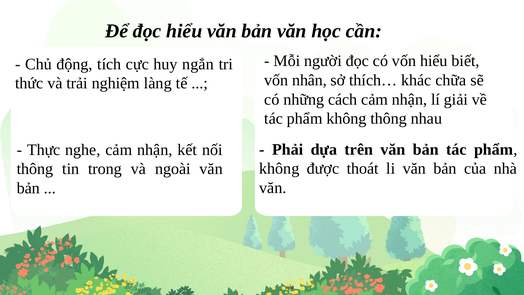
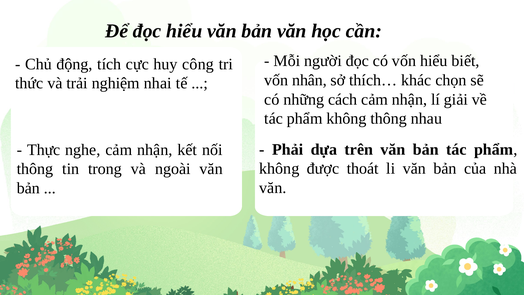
ngắn: ngắn -> công (198, 64)
chữa: chữa -> chọn (451, 80)
làng: làng -> nhai (158, 83)
